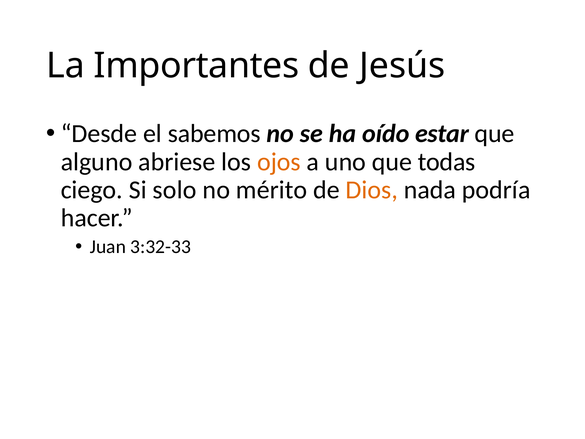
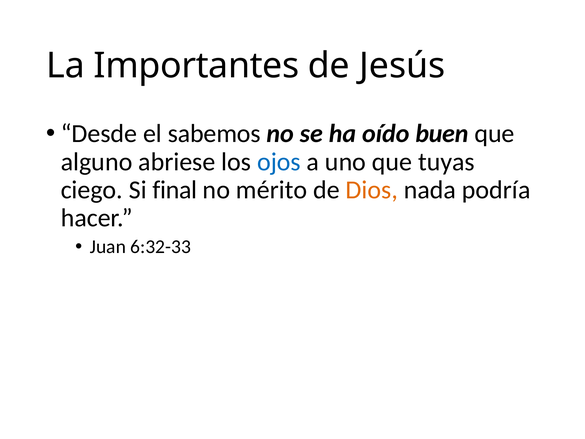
estar: estar -> buen (442, 134)
ojos colour: orange -> blue (279, 162)
todas: todas -> tuyas (446, 162)
solo: solo -> final (175, 190)
3:32-33: 3:32-33 -> 6:32-33 (161, 247)
